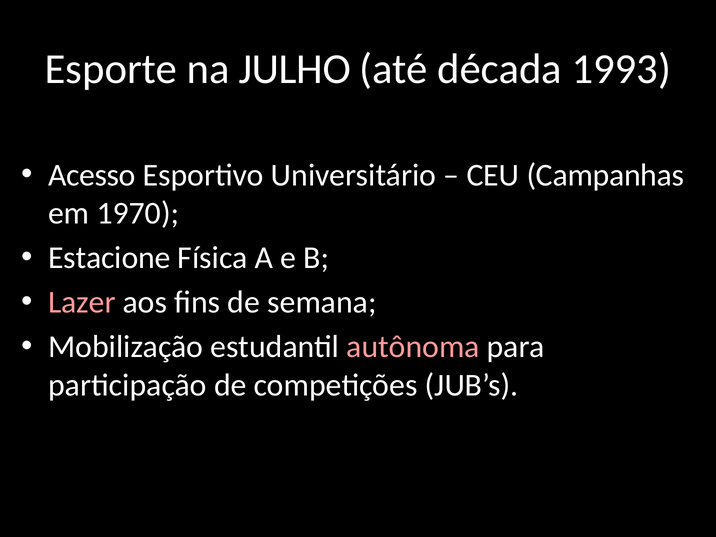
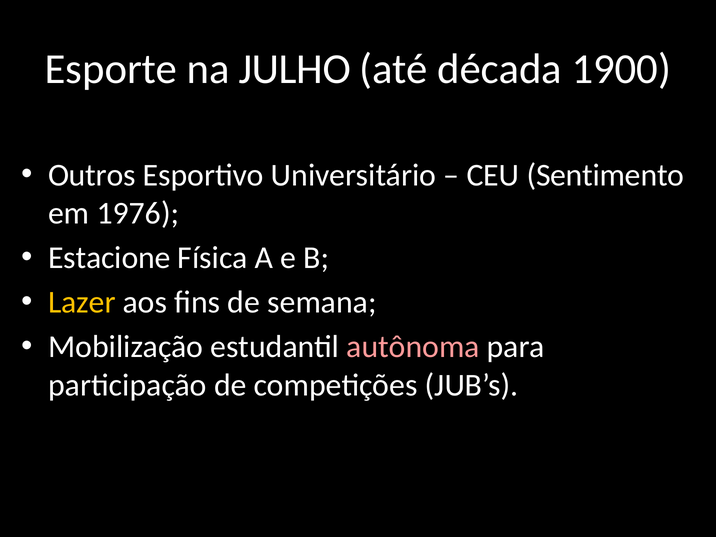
1993: 1993 -> 1900 (621, 69)
Acesso: Acesso -> Outros (92, 175)
Campanhas: Campanhas -> Sentimento (605, 175)
1970: 1970 -> 1976 (138, 213)
Lazer colour: pink -> yellow (82, 302)
